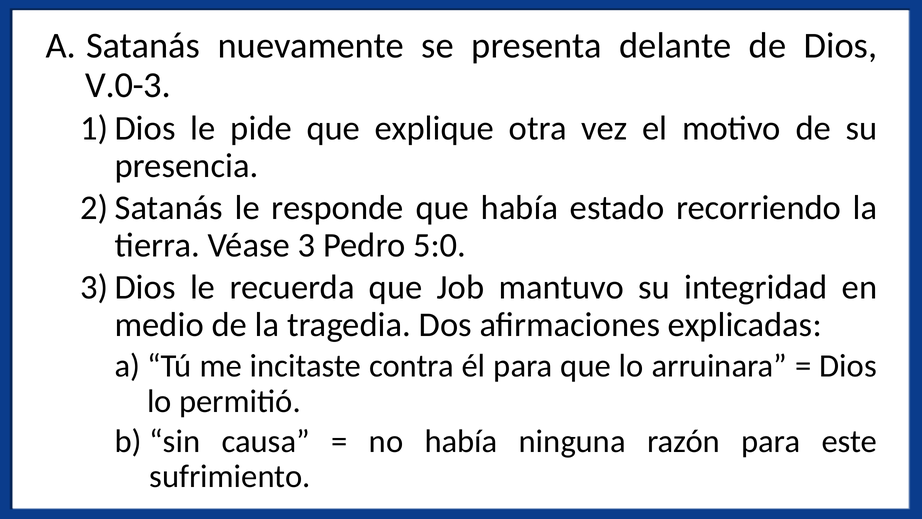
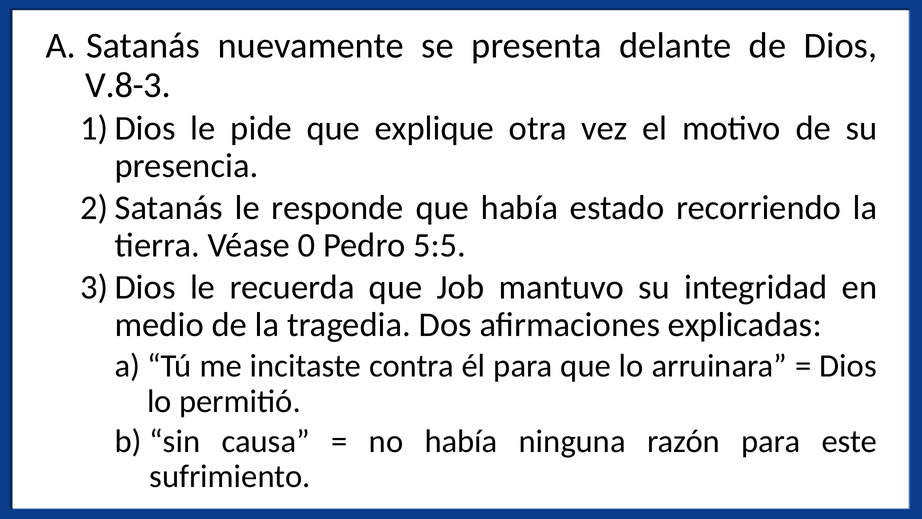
V.0-3: V.0-3 -> V.8-3 (128, 85)
3: 3 -> 0 (307, 245)
5:0: 5:0 -> 5:5 (440, 245)
